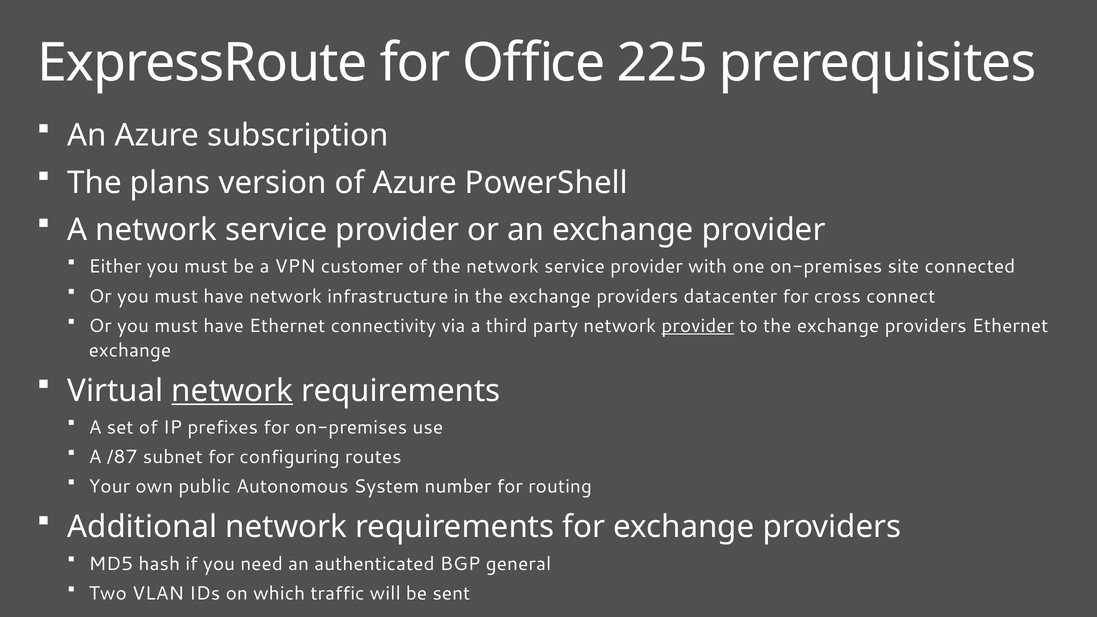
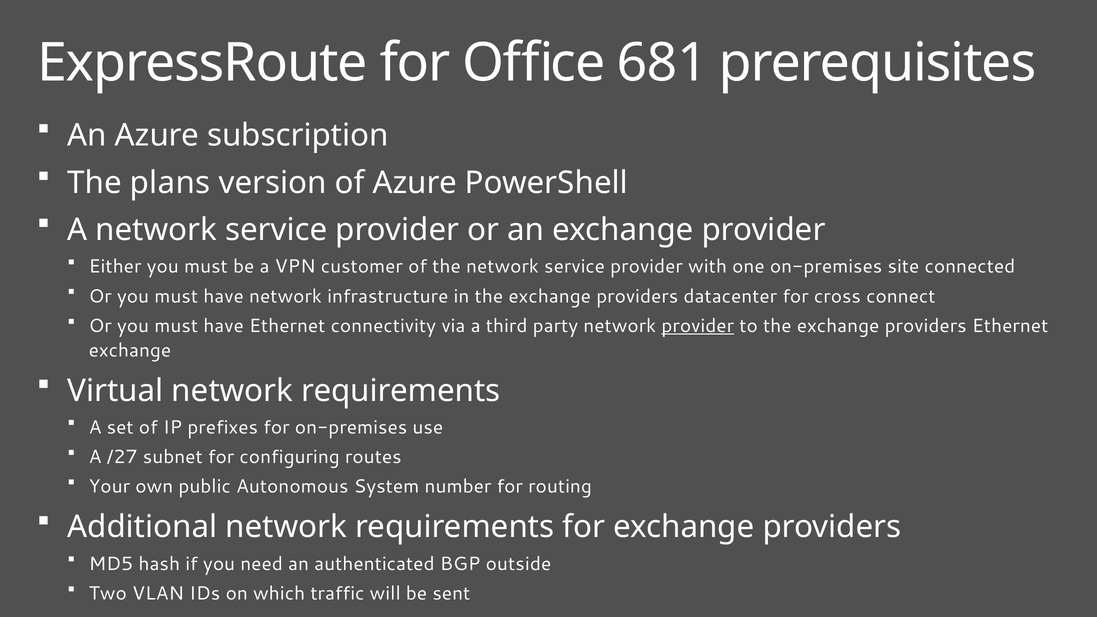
225: 225 -> 681 (662, 63)
network underline: present -> none (232, 391)
/87: /87 -> /27 (122, 457)
general: general -> outside (518, 564)
